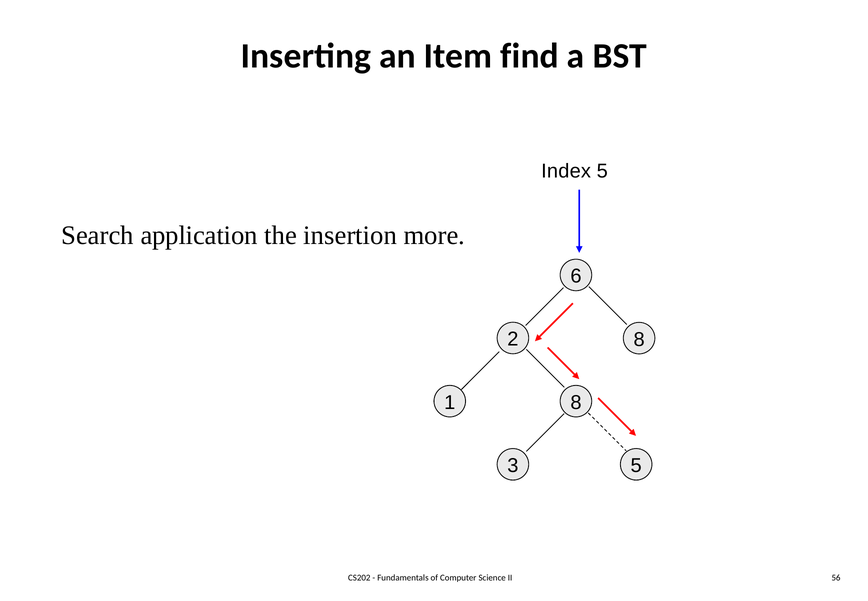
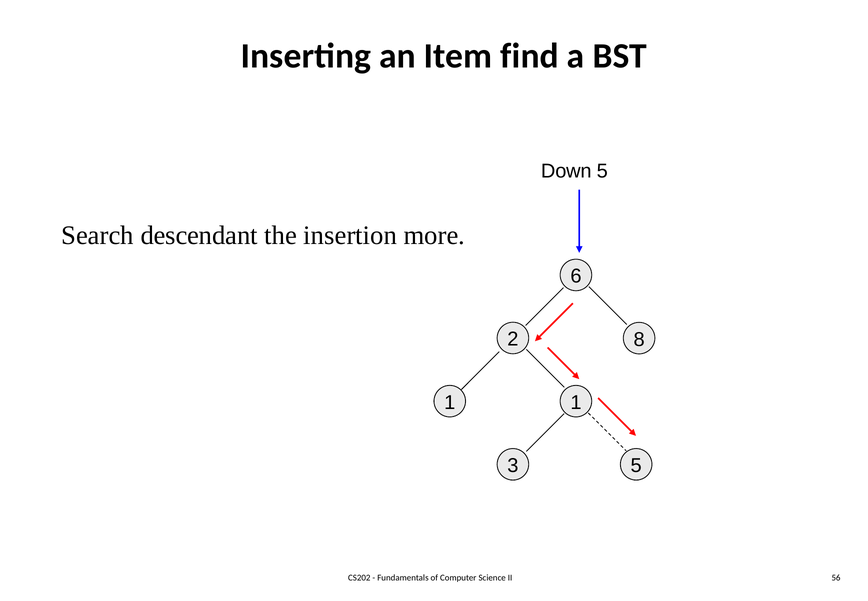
Index: Index -> Down (566, 171)
application: application -> descendant (199, 235)
1 8: 8 -> 1 (576, 402)
